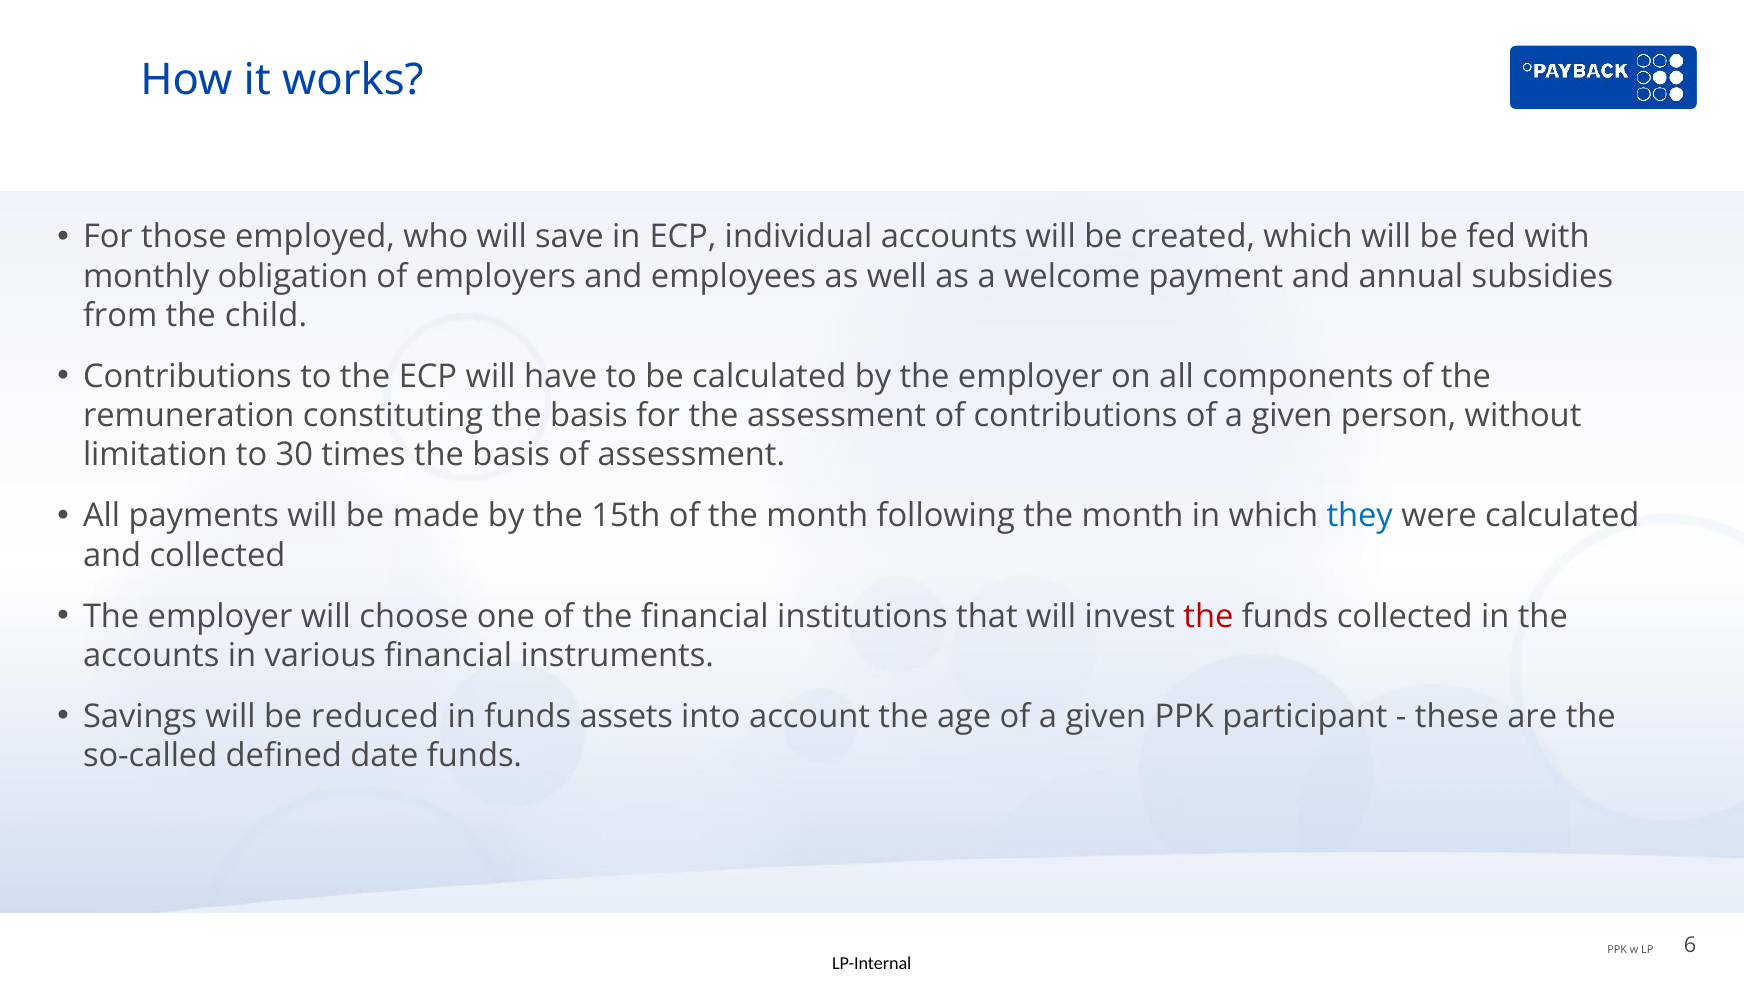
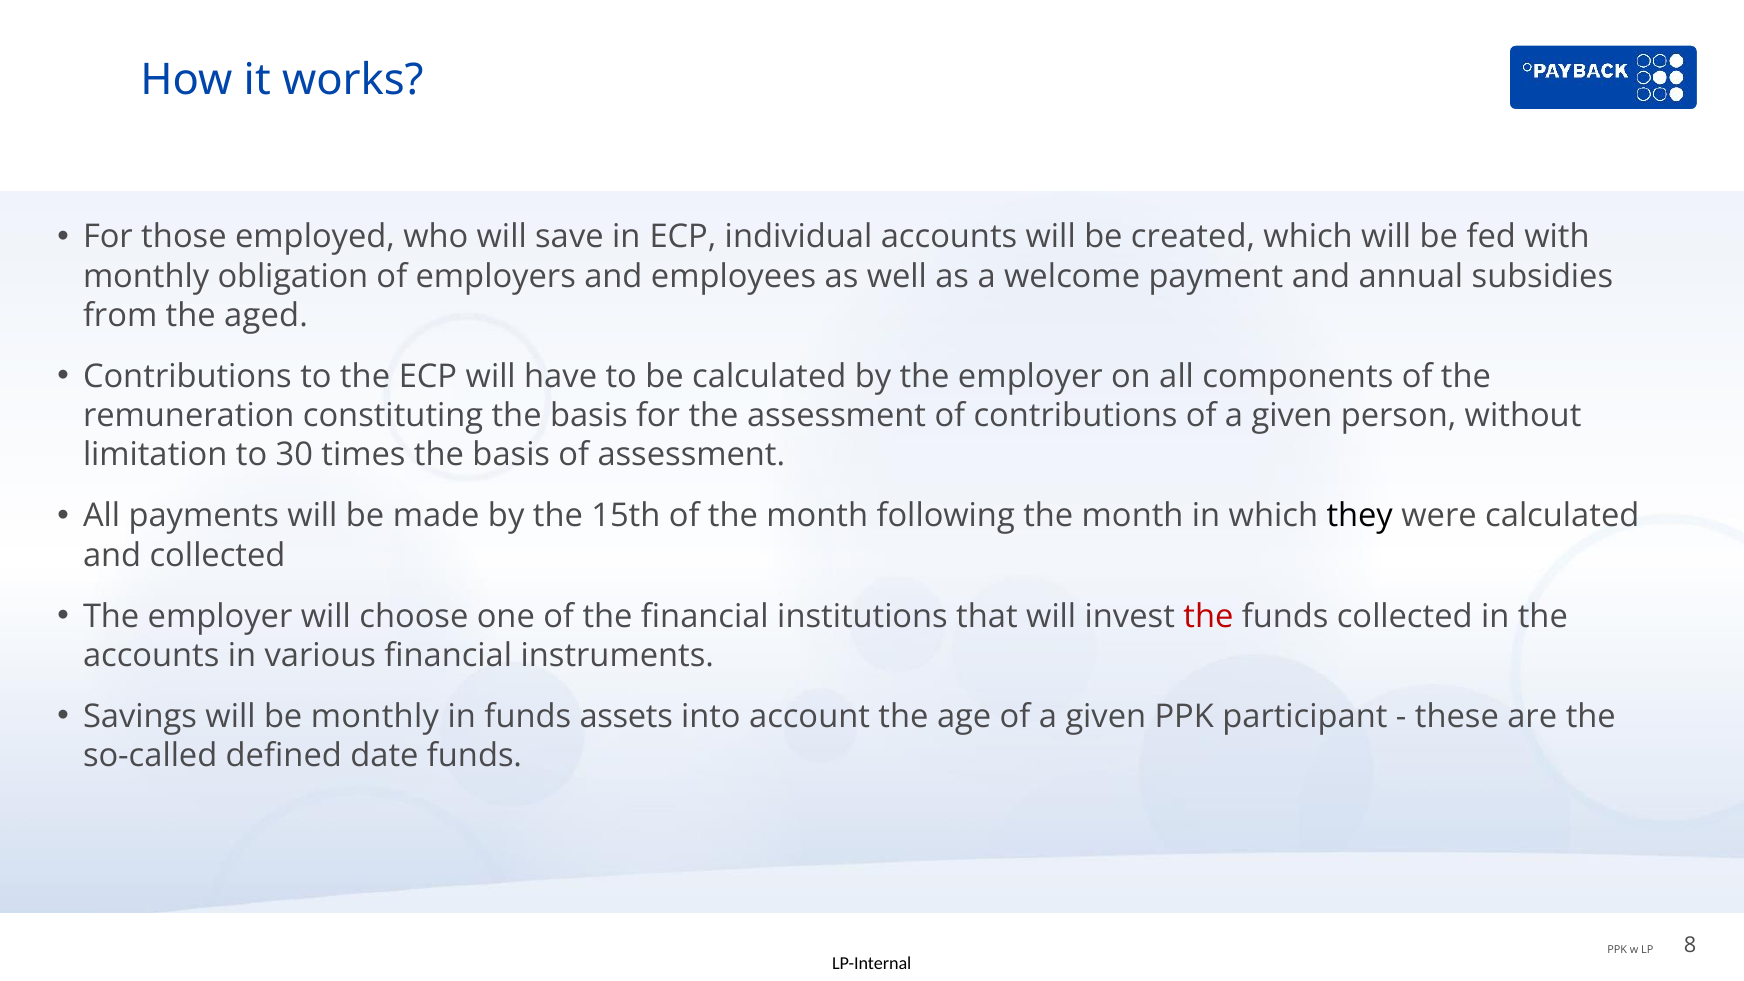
child: child -> aged (266, 316)
they colour: blue -> black (1360, 516)
be reduced: reduced -> monthly (375, 717)
6: 6 -> 8 (1690, 945)
